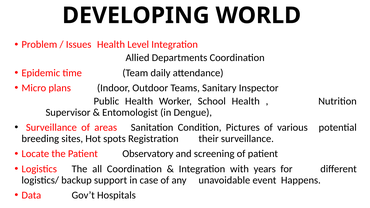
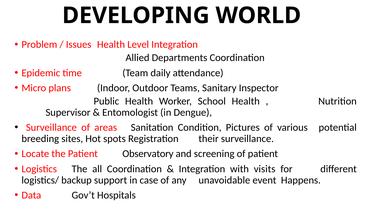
years: years -> visits (265, 169)
